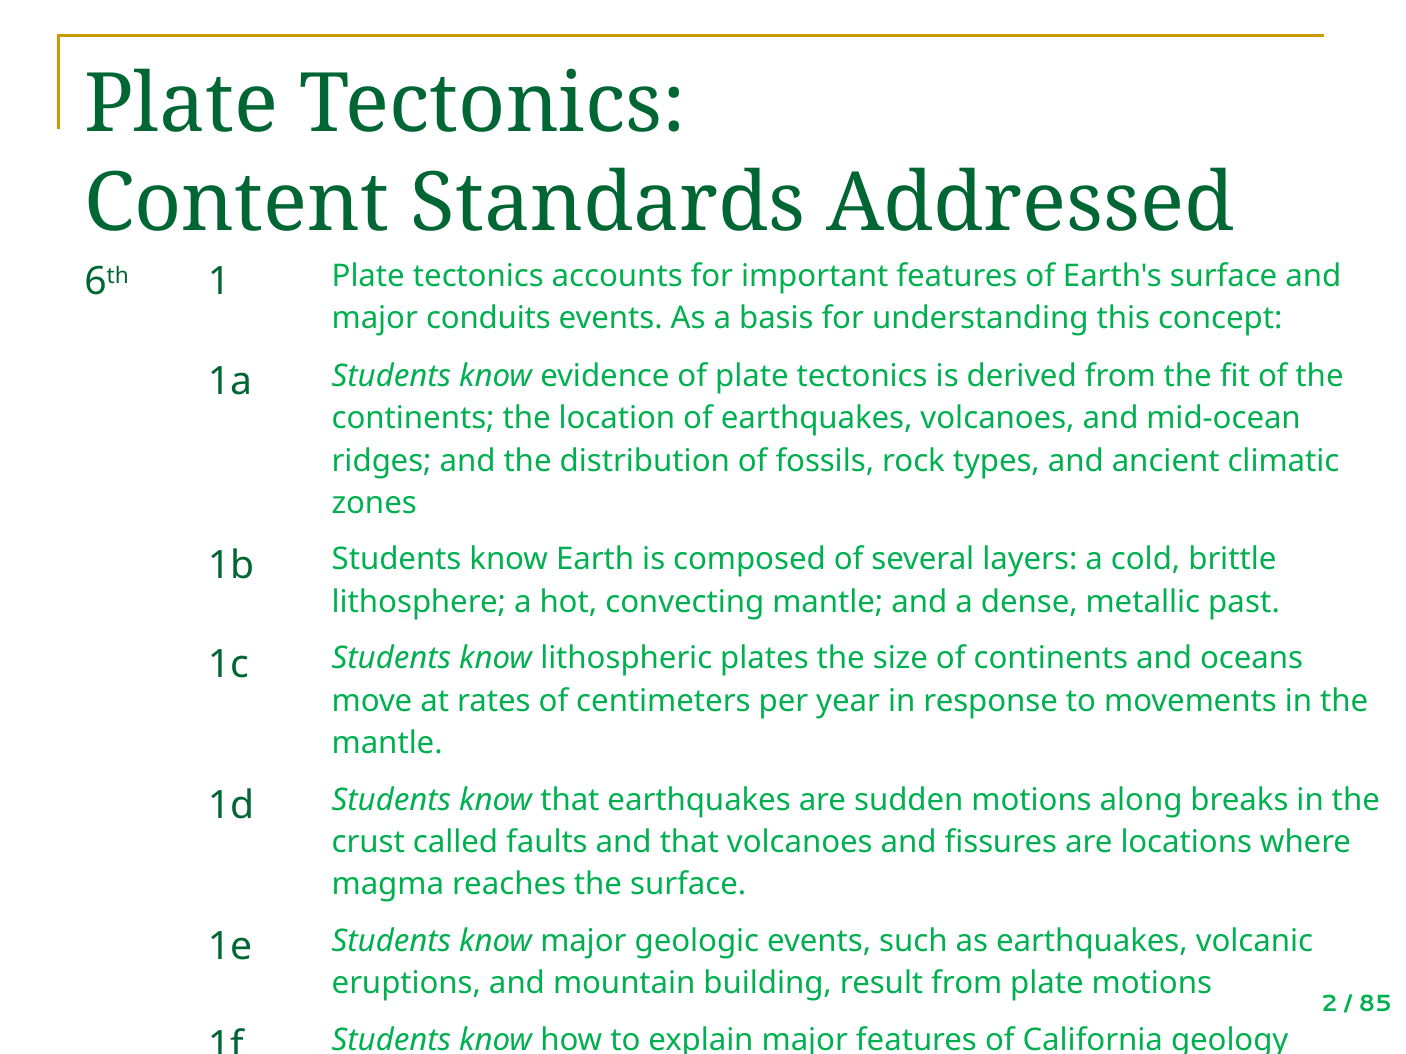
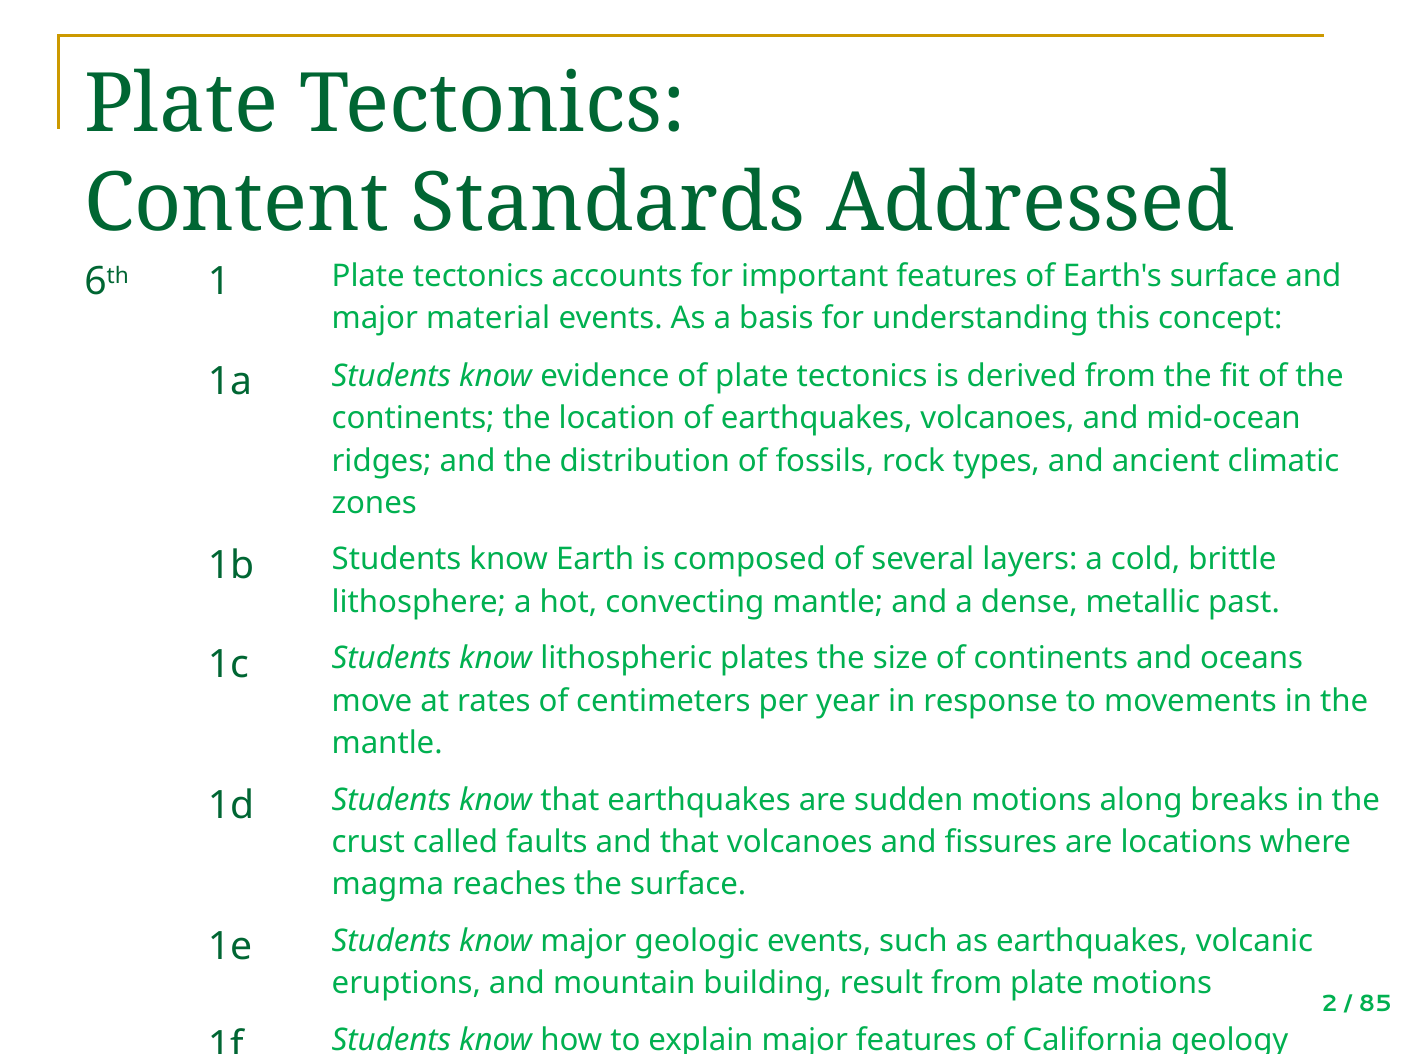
conduits: conduits -> material (488, 318)
